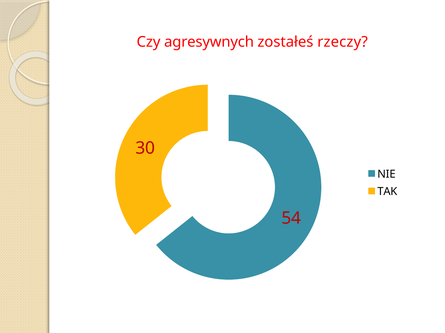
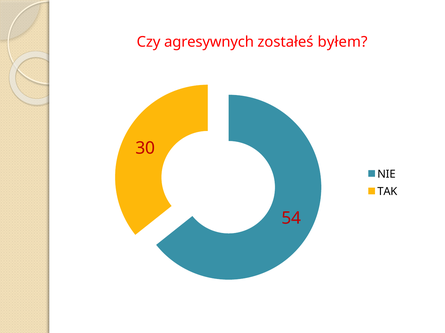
rzeczy: rzeczy -> byłem (343, 42)
